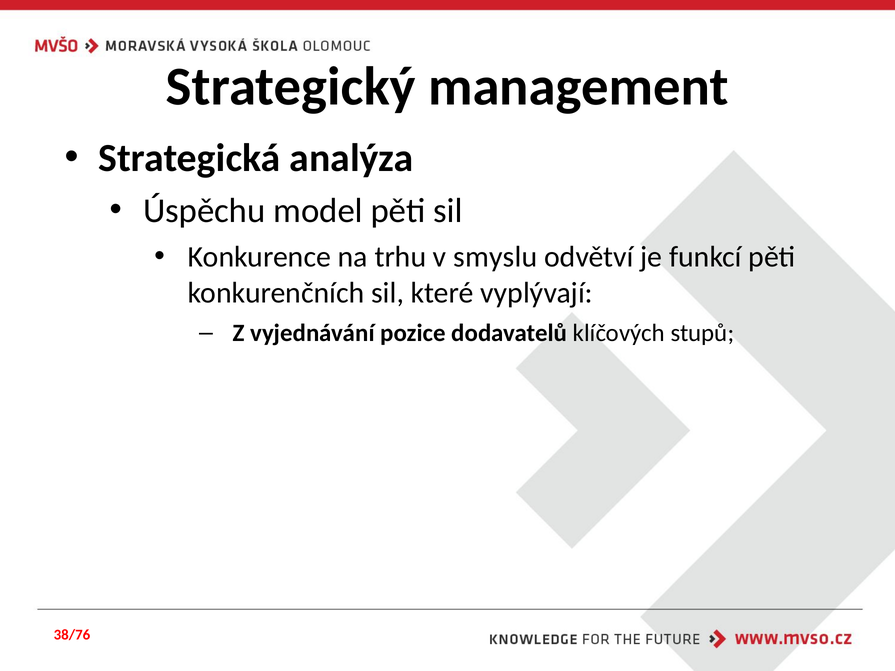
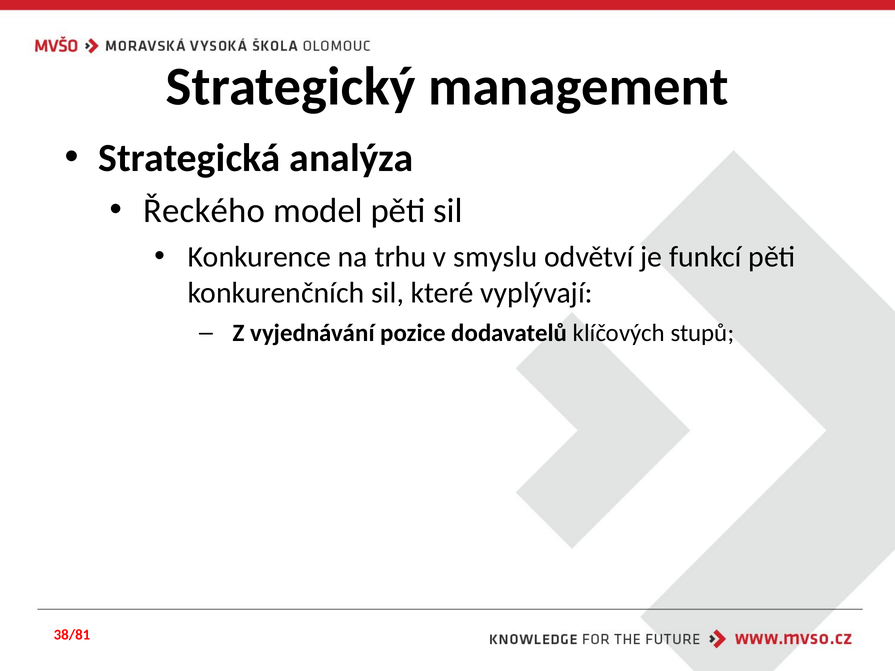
Úspěchu: Úspěchu -> Řeckého (204, 211)
38/76: 38/76 -> 38/81 (72, 635)
